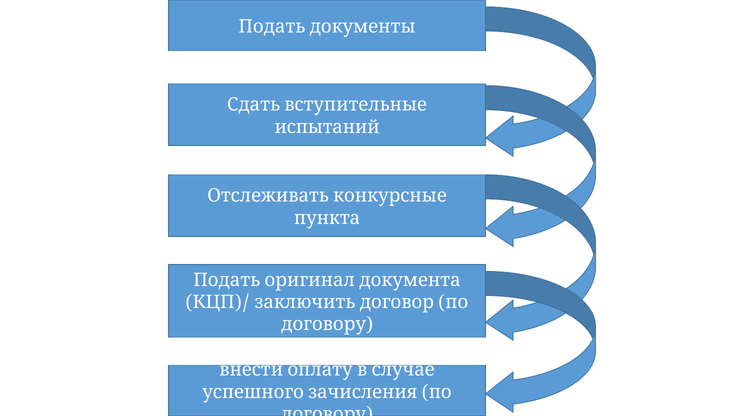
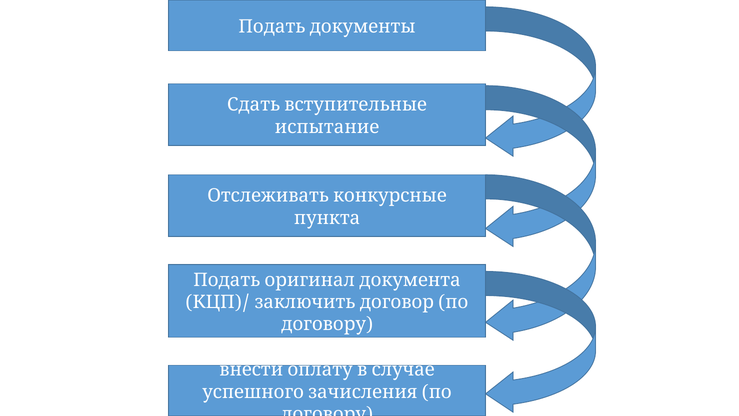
испытаний: испытаний -> испытание (327, 127)
